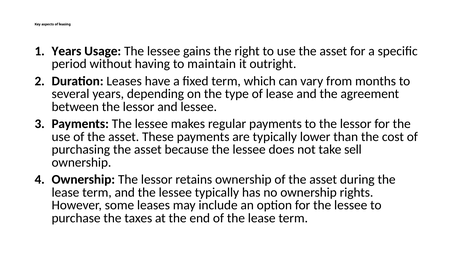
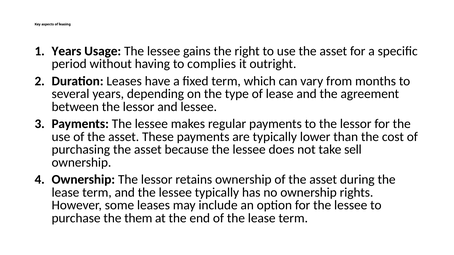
maintain: maintain -> complies (212, 64)
taxes: taxes -> them (138, 218)
